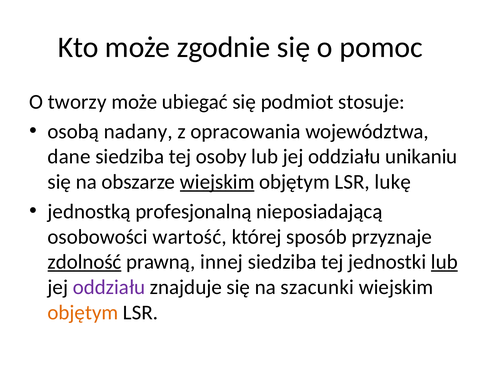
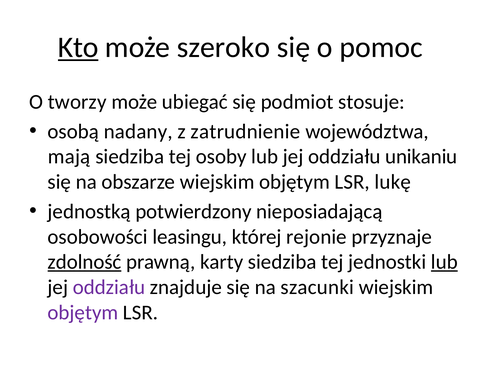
Kto underline: none -> present (78, 47)
zgodnie: zgodnie -> szeroko (223, 47)
opracowania: opracowania -> zatrudnienie (246, 131)
dane: dane -> mają (69, 157)
wiejskim underline: present -> none (217, 182)
profesjonalną: profesjonalną -> potwierdzony (193, 212)
wartość: wartość -> leasingu (190, 237)
sposób: sposób -> rejonie (317, 237)
innej: innej -> karty (222, 262)
objętym colour: orange -> purple (83, 312)
